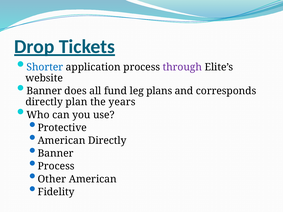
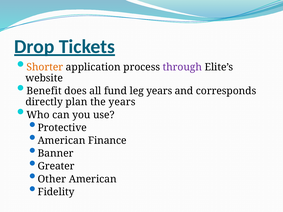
Shorter colour: blue -> orange (45, 67)
Banner: Banner -> Benefit (44, 91)
leg plans: plans -> years (159, 91)
American Directly: Directly -> Finance (107, 141)
Process: Process -> Greater (56, 166)
